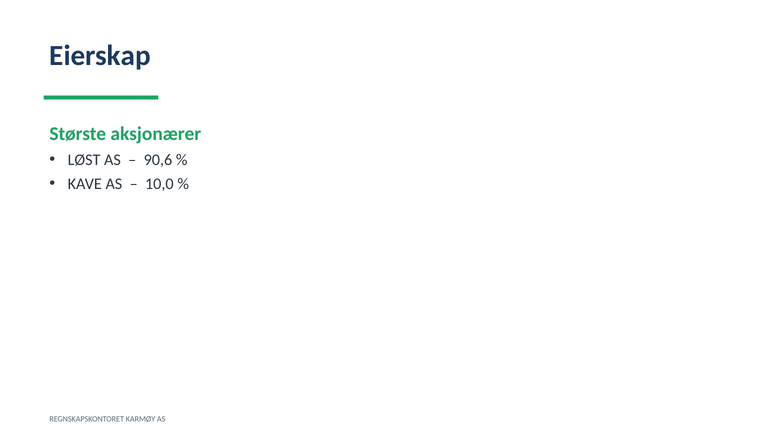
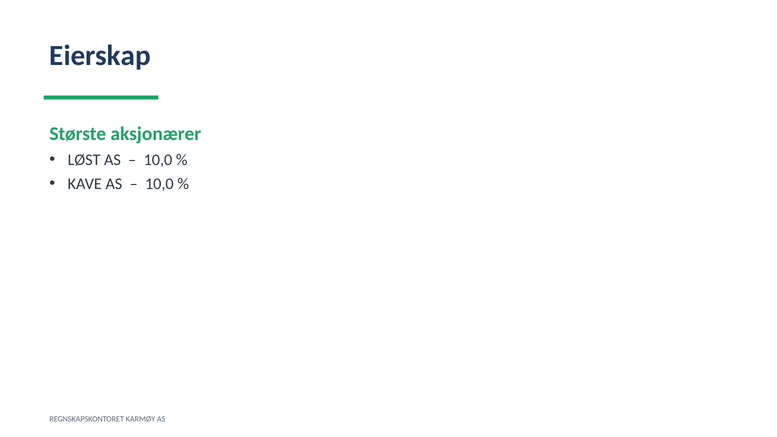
90,6: 90,6 -> 10,0 (158, 160)
